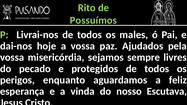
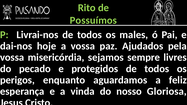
Escutava: Escutava -> Gloriosa (167, 92)
